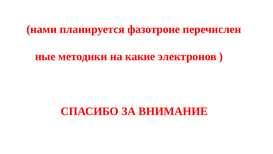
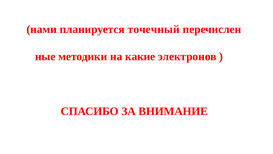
фазотроне: фазотроне -> точечный (154, 29)
